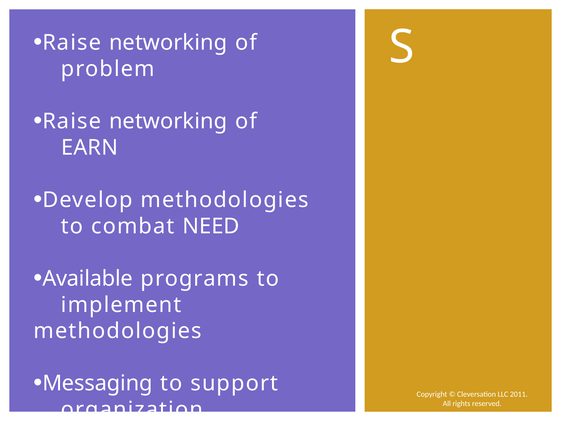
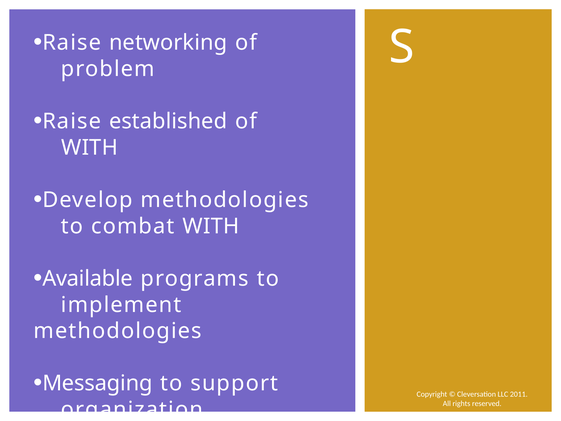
networking: networking -> established (168, 121)
EARN: EARN -> WITH (90, 147)
combat NEED: NEED -> WITH (211, 226)
